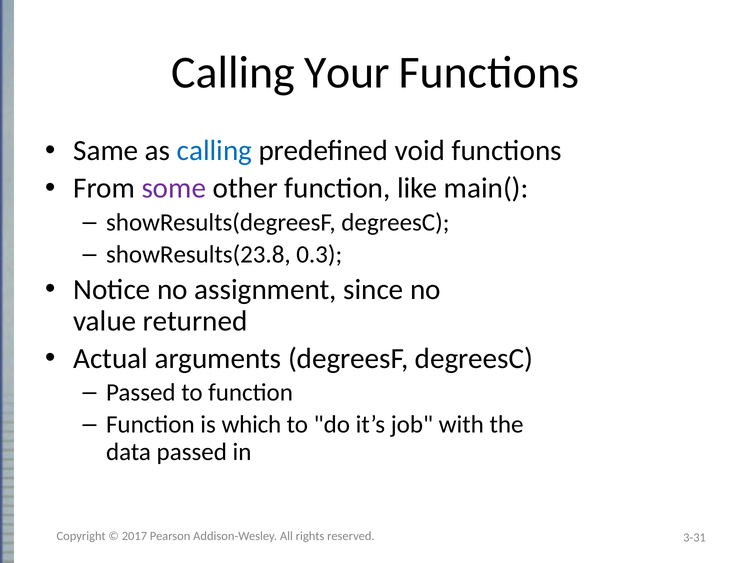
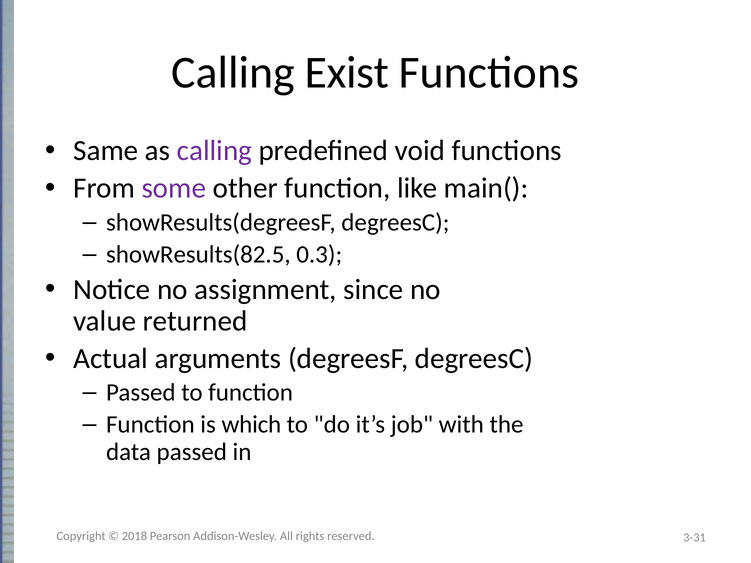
Your: Your -> Exist (347, 73)
calling colour: blue -> purple (214, 151)
showResults(23.8: showResults(23.8 -> showResults(82.5 (198, 255)
2017: 2017 -> 2018 (134, 537)
